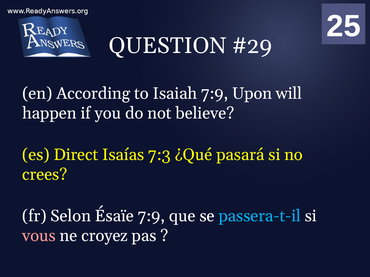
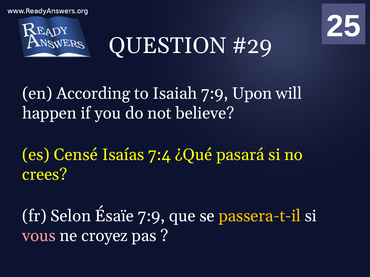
Direct: Direct -> Censé (76, 155)
7:3: 7:3 -> 7:4 (160, 155)
passera-t-il colour: light blue -> yellow (260, 216)
